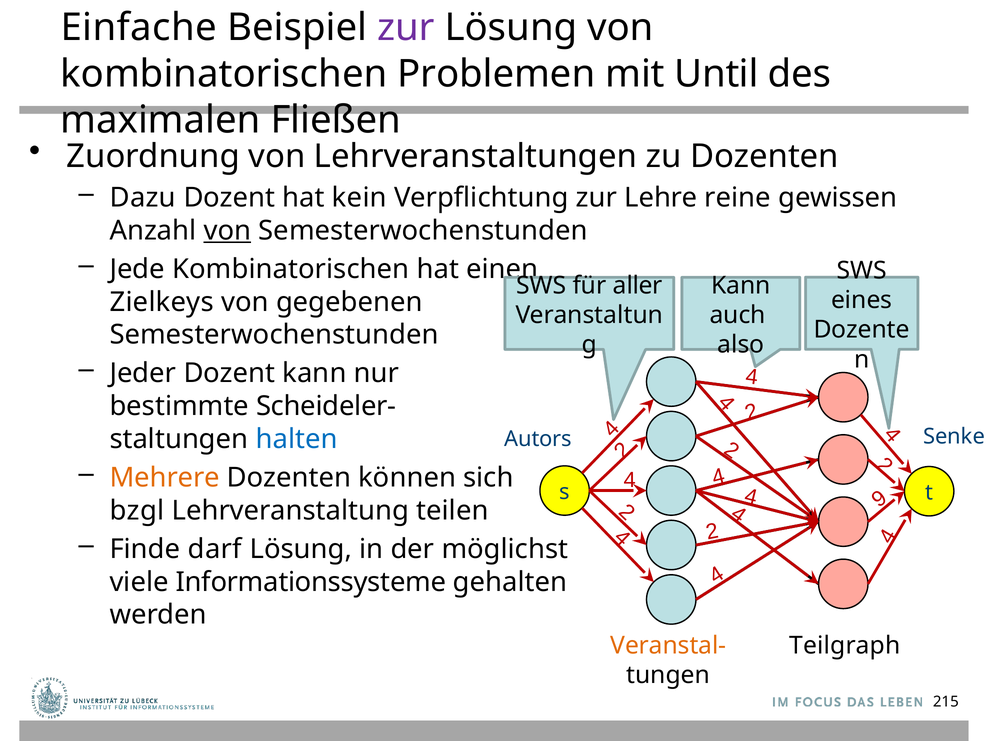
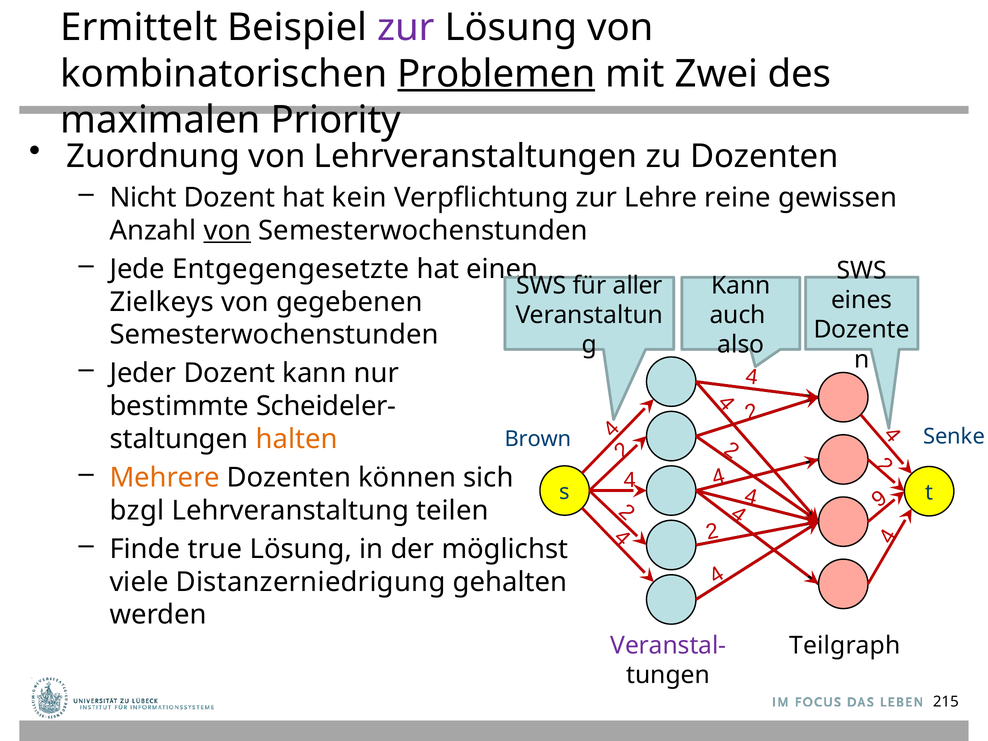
Einfache: Einfache -> Ermittelt (139, 28)
Problemen underline: none -> present (496, 74)
Until: Until -> Zwei (716, 74)
Fließen: Fließen -> Priority (336, 120)
Dazu: Dazu -> Nicht (143, 198)
Jede Kombinatorischen: Kombinatorischen -> Entgegengesetzte (291, 269)
halten colour: blue -> orange (297, 439)
Autors: Autors -> Brown (538, 439)
darf: darf -> true (215, 549)
Informationssysteme: Informationssysteme -> Distanzerniedrigung (311, 582)
Veranstal- colour: orange -> purple (668, 646)
